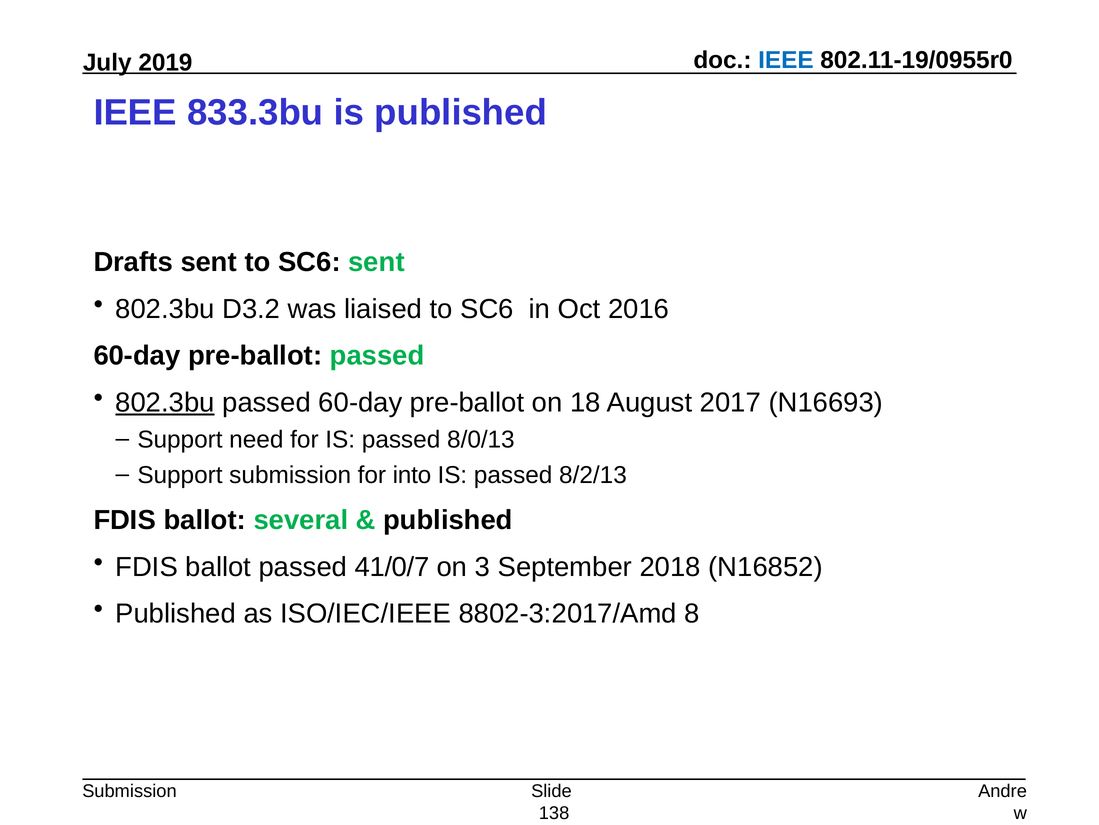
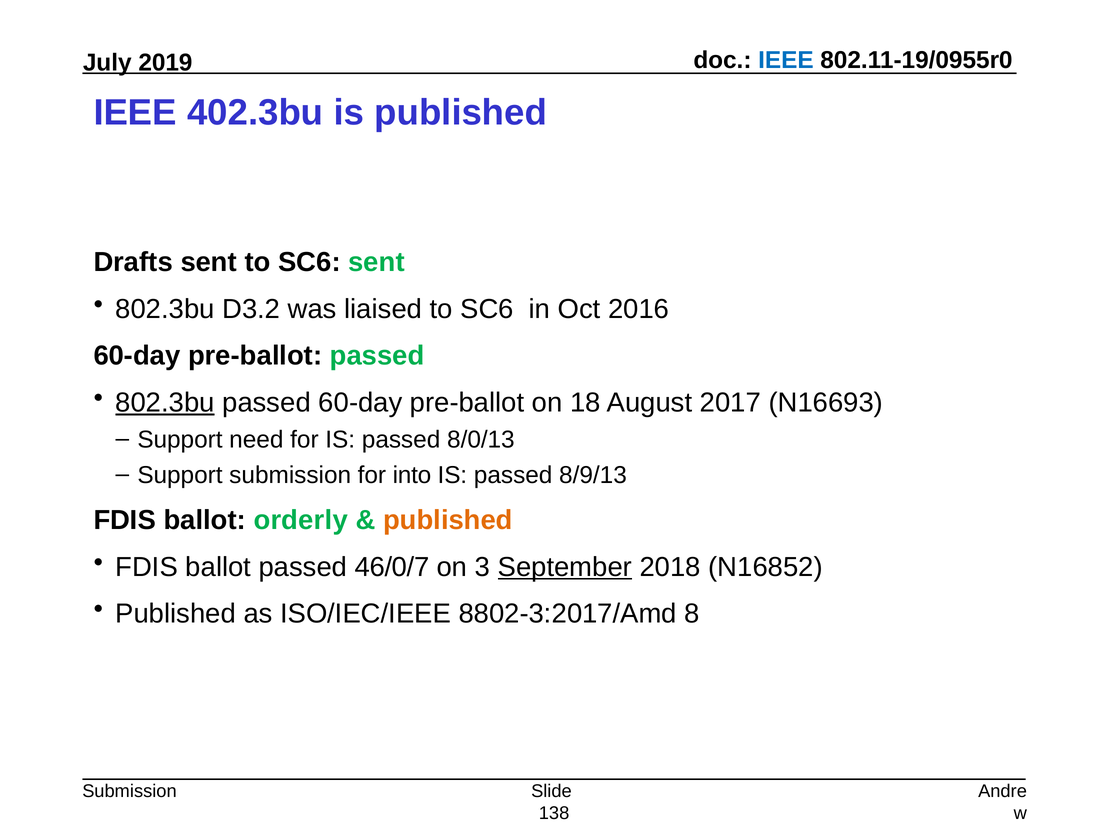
833.3bu: 833.3bu -> 402.3bu (255, 113)
8/2/13: 8/2/13 -> 8/9/13 (593, 475)
several: several -> orderly (301, 520)
published colour: black -> orange (448, 520)
41/0/7: 41/0/7 -> 46/0/7 (392, 566)
September underline: none -> present (565, 566)
